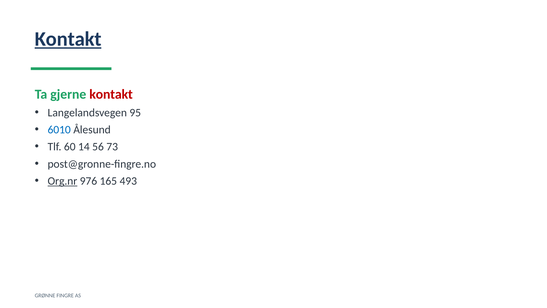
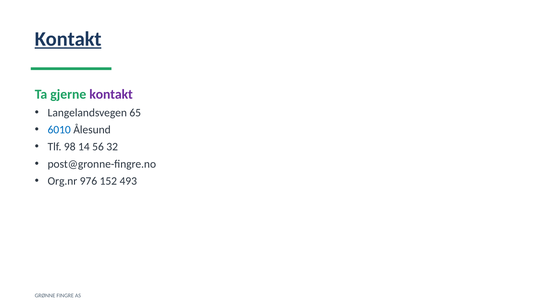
kontakt colour: red -> purple (111, 94)
95: 95 -> 65 (135, 112)
60: 60 -> 98 (70, 147)
73: 73 -> 32 (112, 147)
Org.nr underline: present -> none (62, 181)
165: 165 -> 152 (108, 181)
